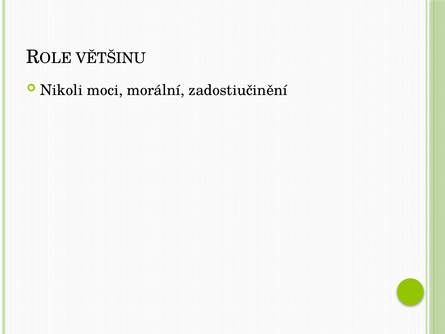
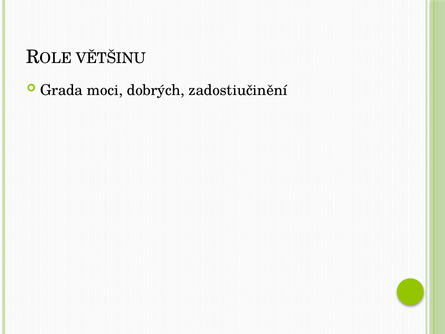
Nikoli: Nikoli -> Grada (61, 90)
morální: morální -> dobrých (156, 90)
